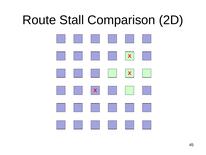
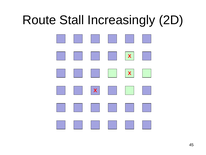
Comparison: Comparison -> Increasingly (121, 20)
